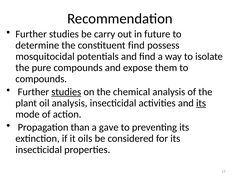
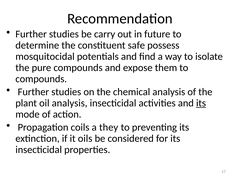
constituent find: find -> safe (136, 45)
studies underline: present -> none (66, 92)
than: than -> coils (80, 127)
gave: gave -> they (109, 127)
